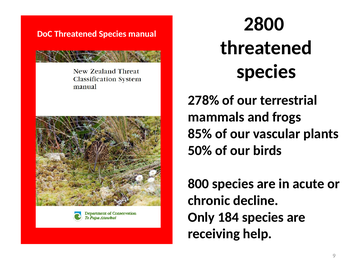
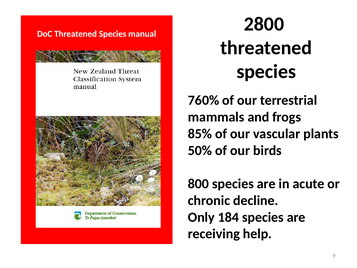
278%: 278% -> 760% (204, 100)
